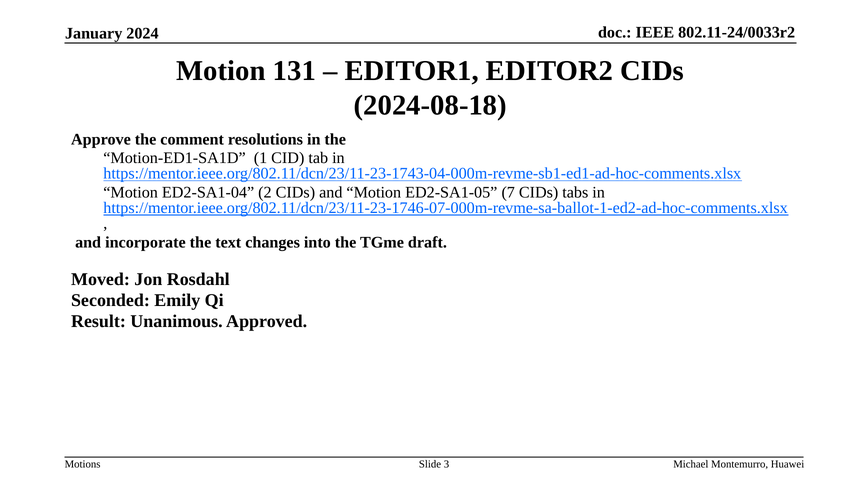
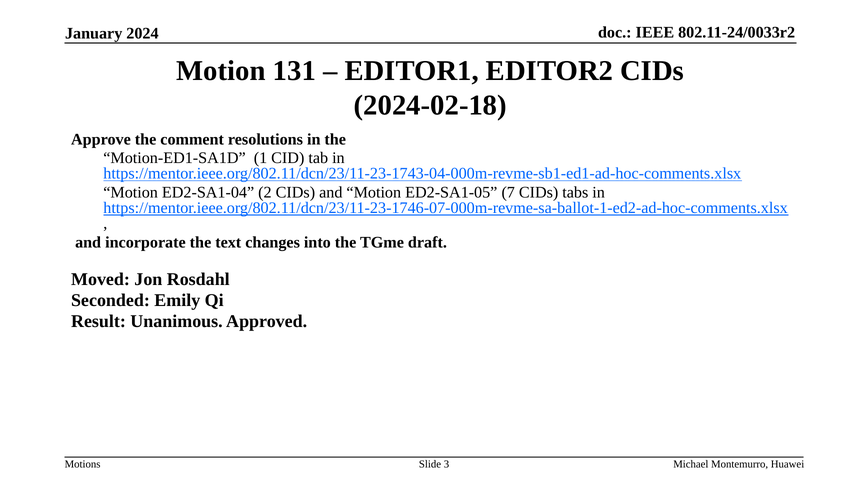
2024-08-18: 2024-08-18 -> 2024-02-18 (430, 105)
